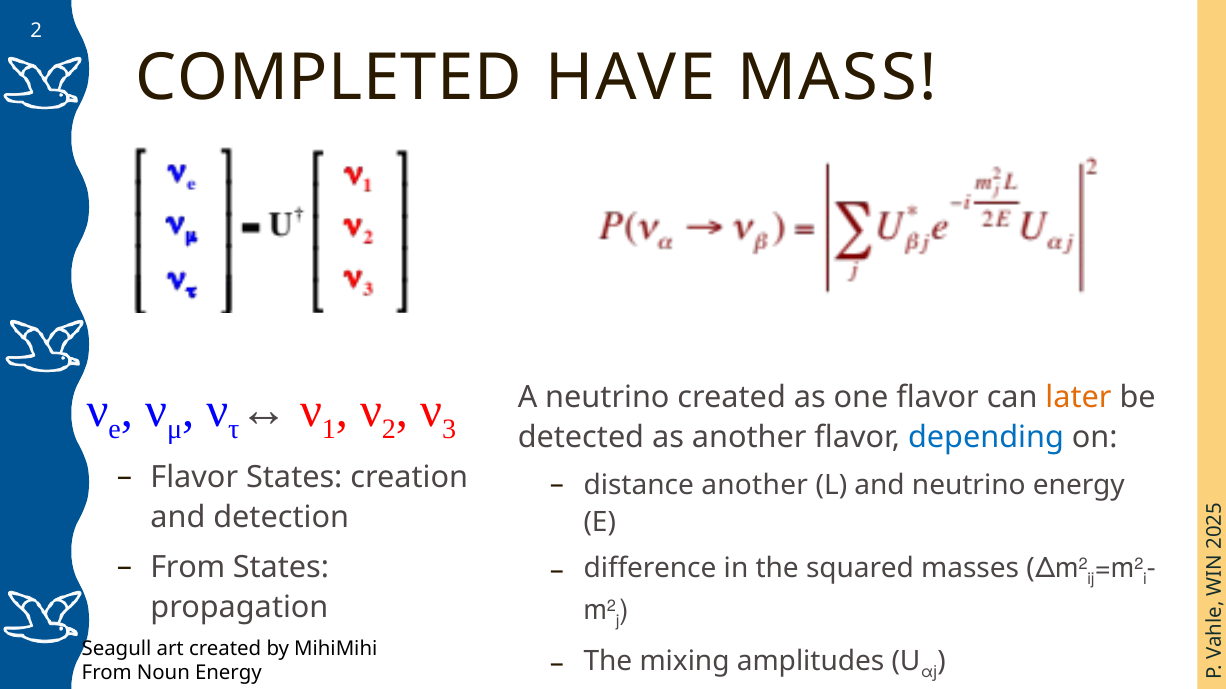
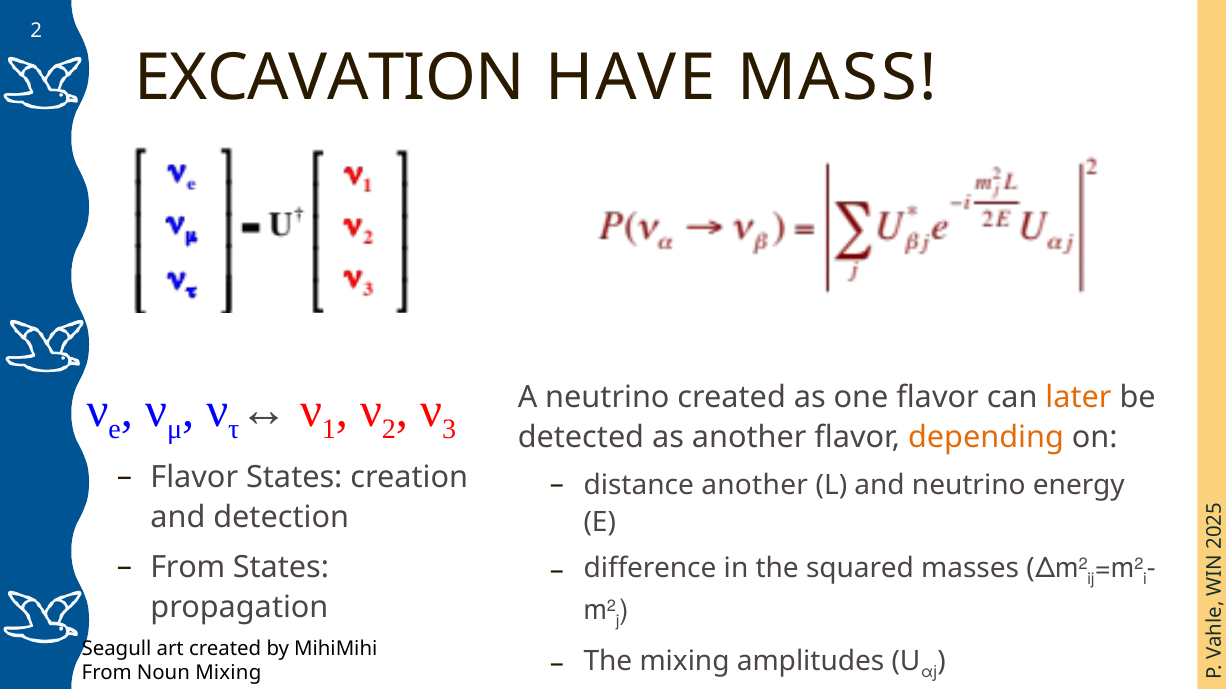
COMPLETED: COMPLETED -> EXCAVATION (329, 78)
depending colour: blue -> orange (986, 438)
Noun Energy: Energy -> Mixing (228, 674)
